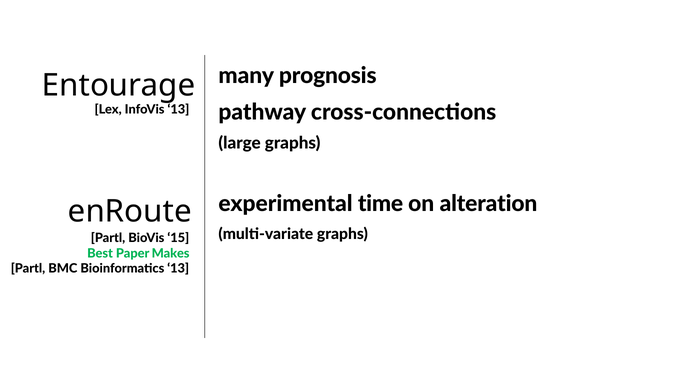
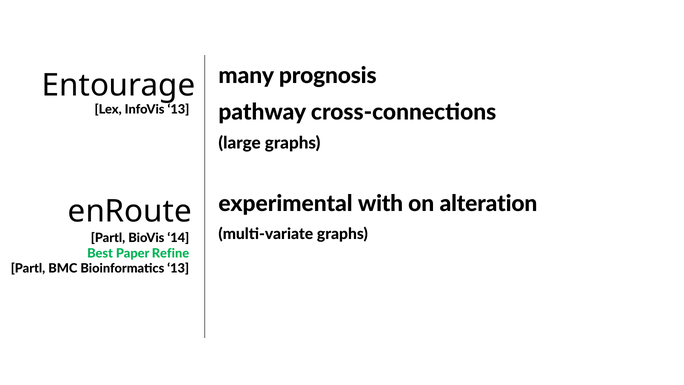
time: time -> with (381, 204)
15: 15 -> 14 (178, 238)
Makes: Makes -> Refine (170, 253)
